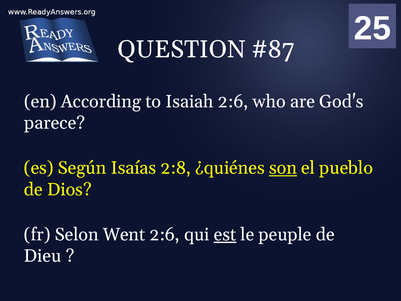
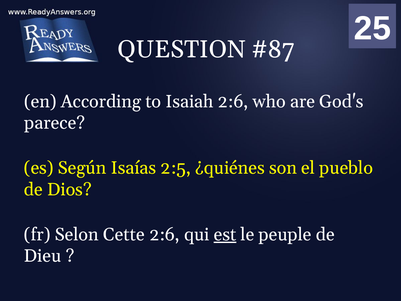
2:8: 2:8 -> 2:5 (176, 168)
son underline: present -> none (283, 168)
Went: Went -> Cette (124, 234)
